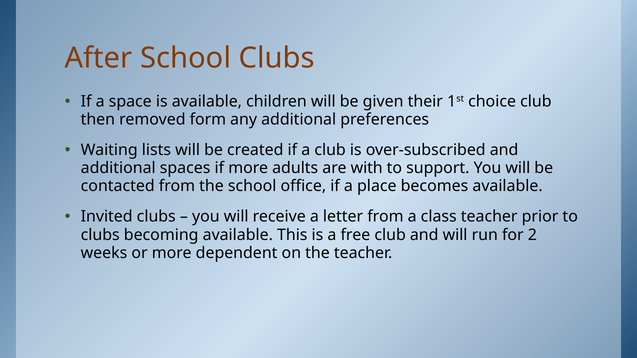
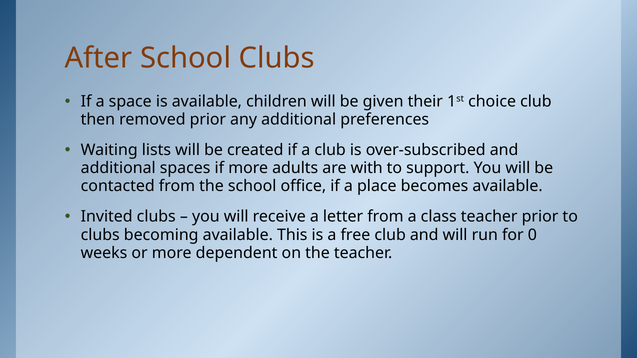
removed form: form -> prior (208, 120)
2: 2 -> 0 (532, 235)
